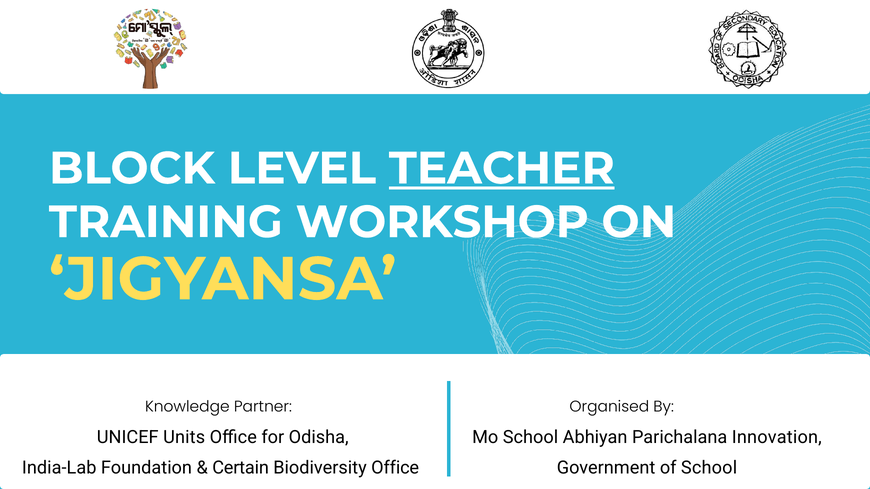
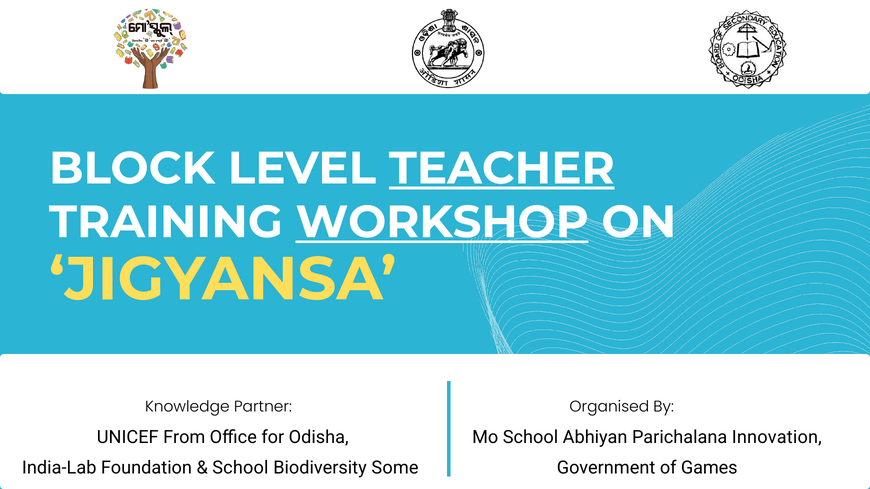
WORKSHOP underline: none -> present (442, 222)
Units: Units -> From (184, 438)
Certain: Certain -> School (240, 468)
Biodiversity Office: Office -> Some (395, 468)
of School: School -> Games (709, 468)
